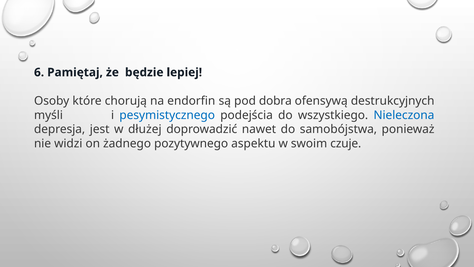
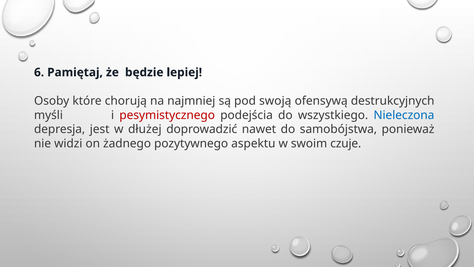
endorfin: endorfin -> najmniej (191, 101)
dobra: dobra -> swoją (275, 101)
pesymistycznego colour: blue -> red (167, 115)
